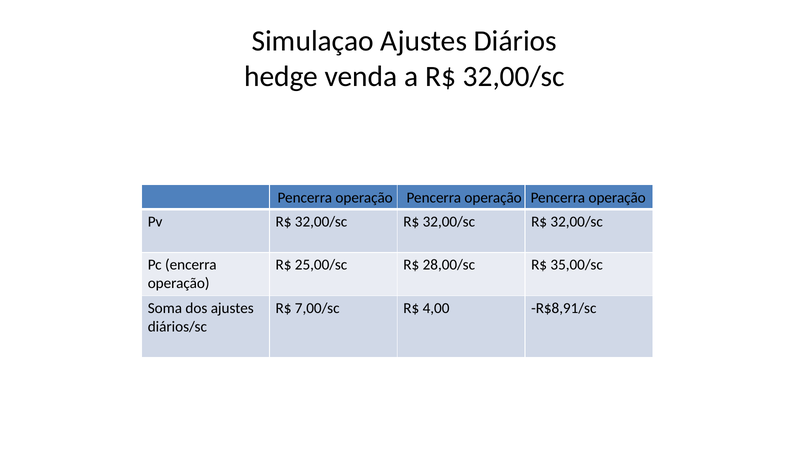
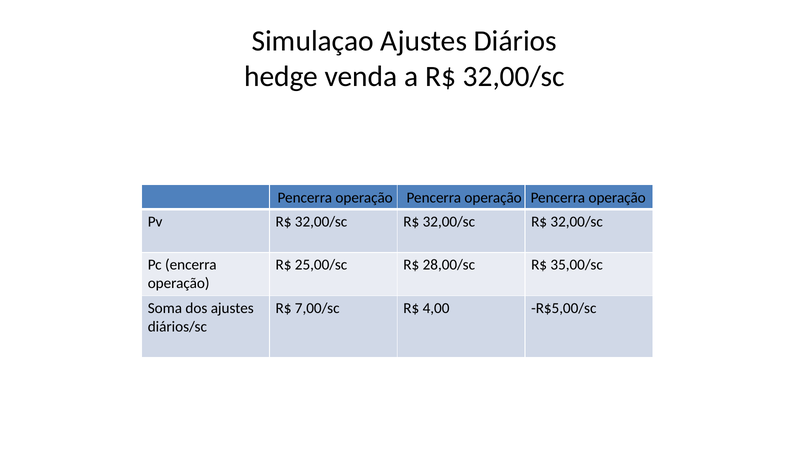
R$8,91/sc: R$8,91/sc -> R$5,00/sc (564, 308)
